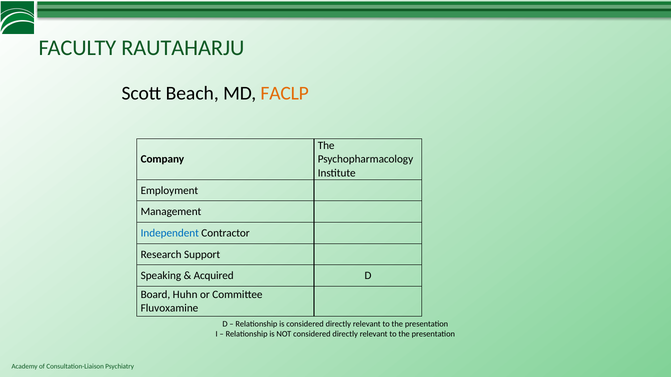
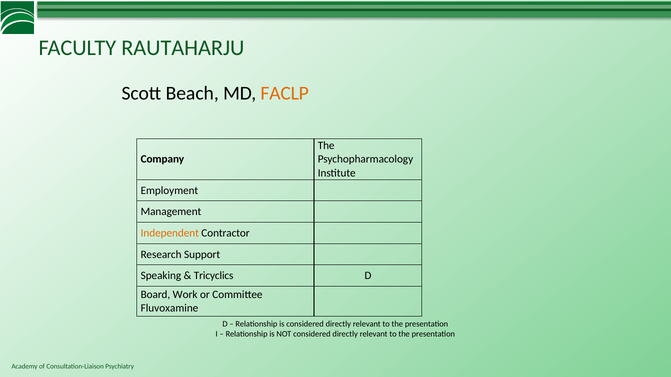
Independent colour: blue -> orange (170, 233)
Acquired: Acquired -> Tricyclics (214, 276)
Huhn: Huhn -> Work (185, 295)
